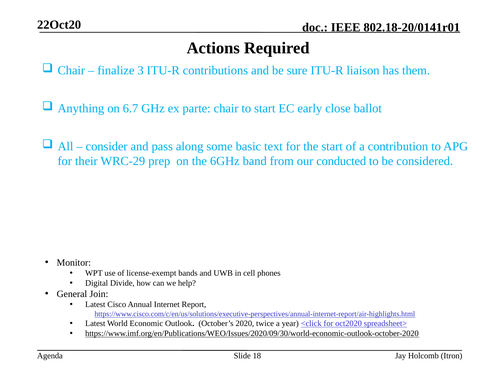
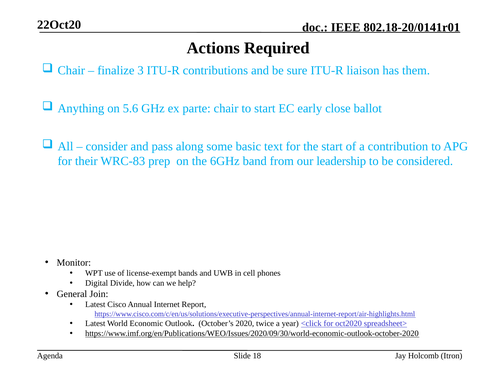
6.7: 6.7 -> 5.6 (131, 108)
WRC-29: WRC-29 -> WRC-83 (123, 161)
conducted: conducted -> leadership (341, 161)
